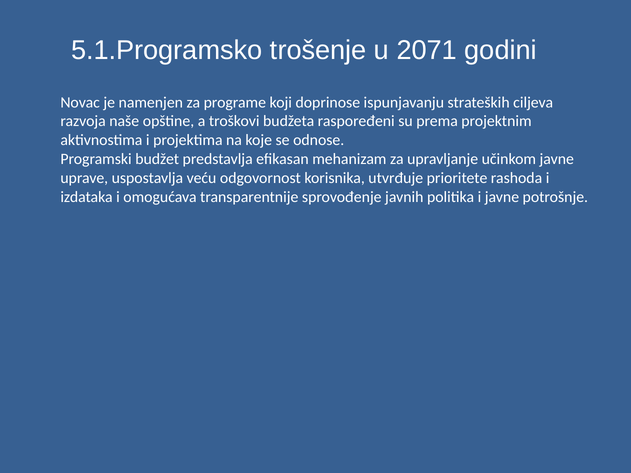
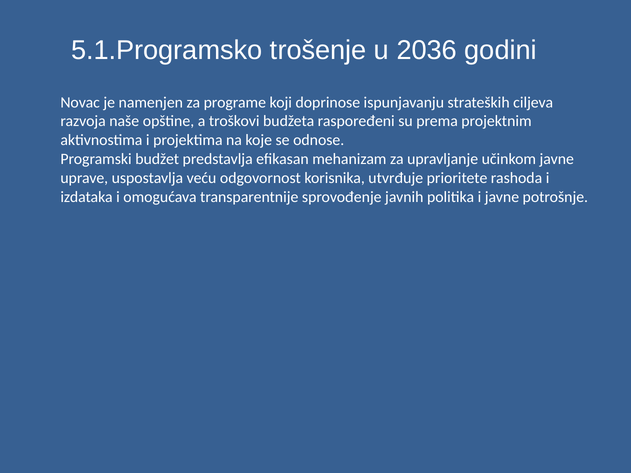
2071: 2071 -> 2036 (427, 50)
